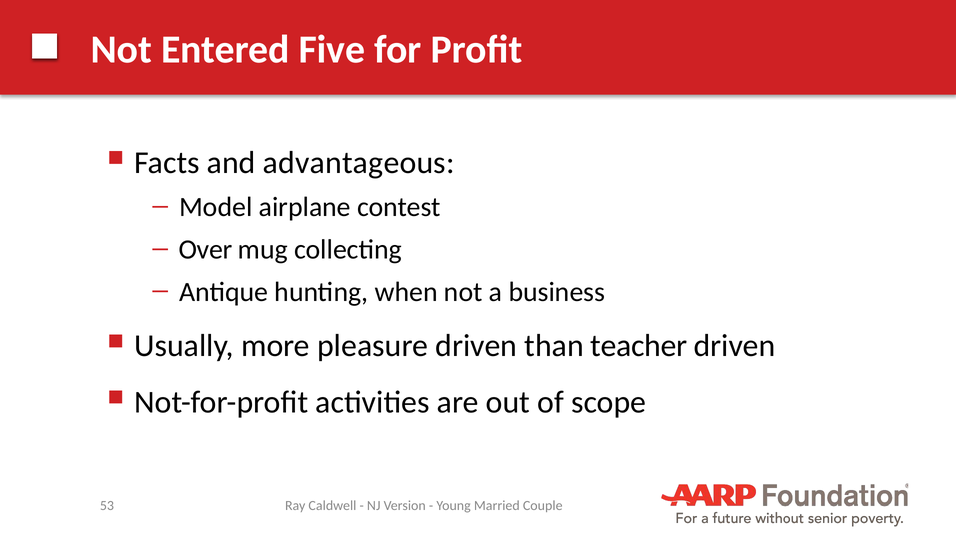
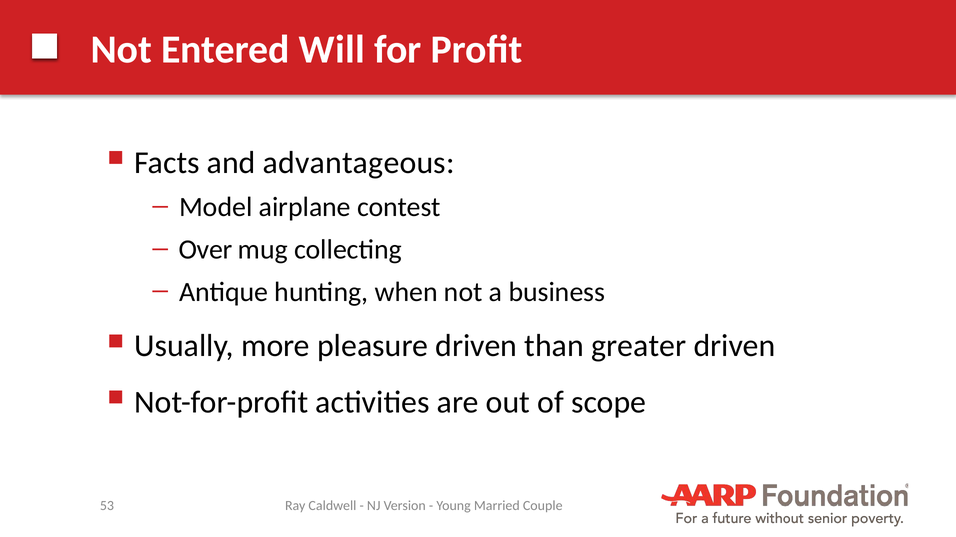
Five: Five -> Will (332, 50)
teacher: teacher -> greater (639, 346)
